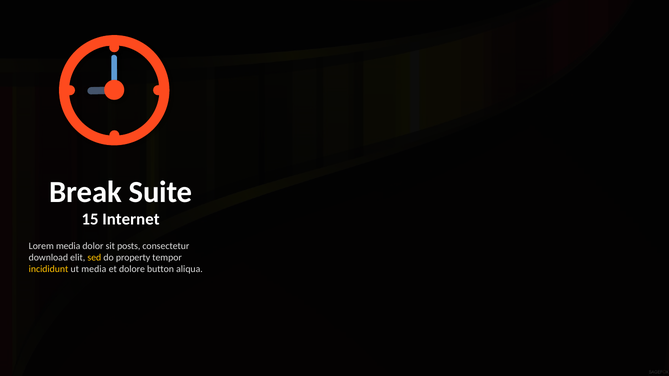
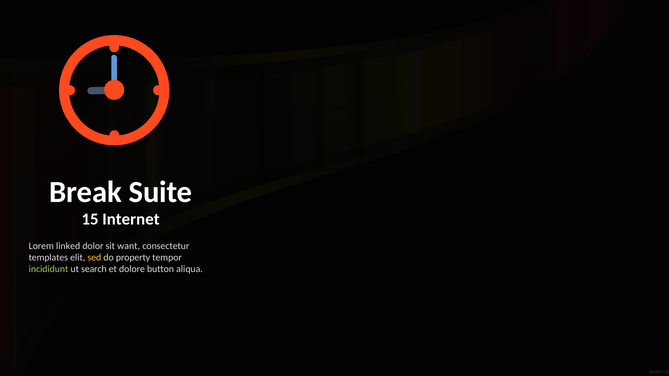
Lorem media: media -> linked (68, 246)
posts: posts -> want (129, 246)
download: download -> templates (48, 258)
incididunt colour: yellow -> light green (49, 269)
ut media: media -> search (94, 269)
